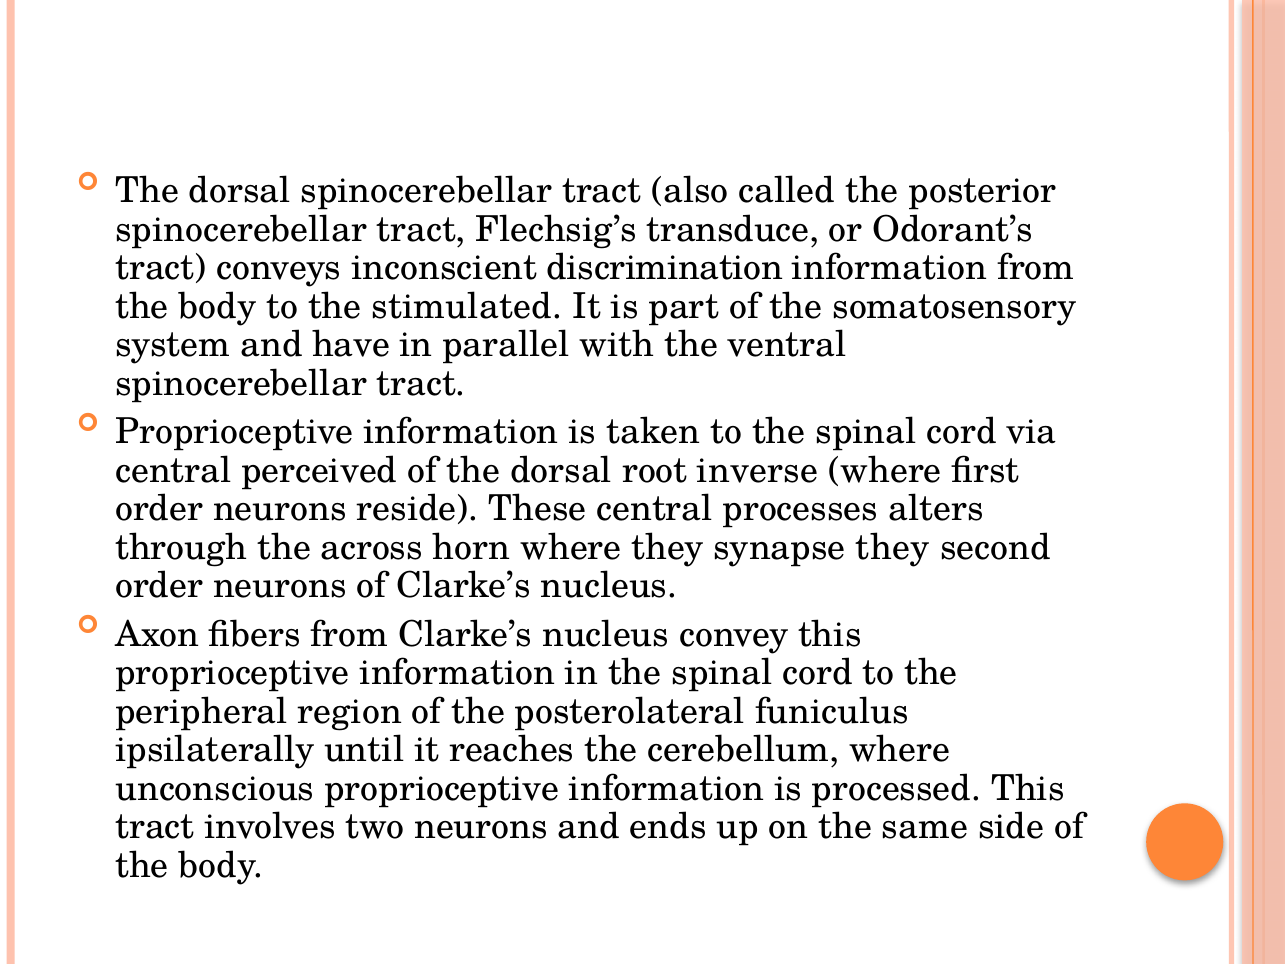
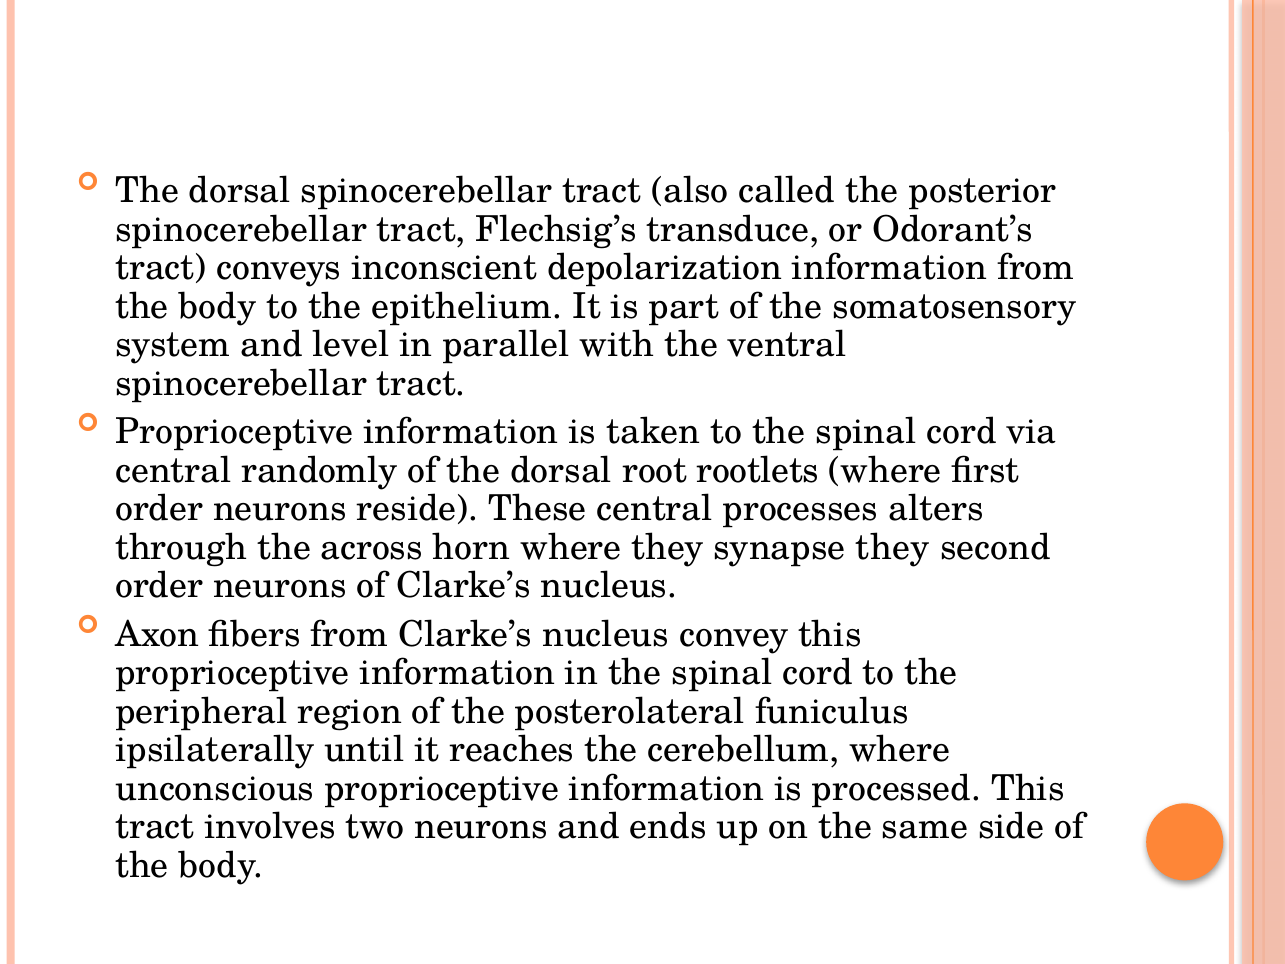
discrimination: discrimination -> depolarization (665, 268)
stimulated: stimulated -> epithelium (467, 307)
have: have -> level (351, 345)
perceived: perceived -> randomly (320, 470)
inverse: inverse -> rootlets (758, 470)
